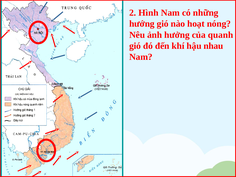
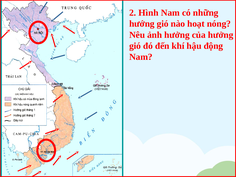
của quanh: quanh -> hưởng (221, 35)
nhau: nhau -> động (213, 46)
